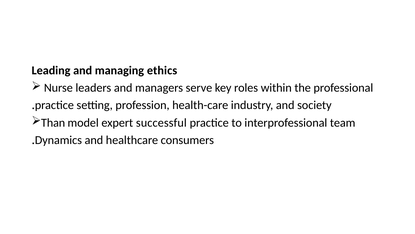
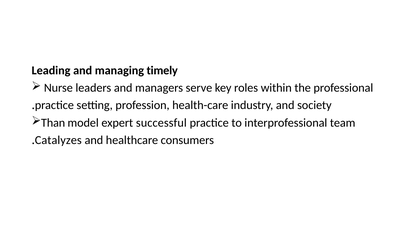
ethics: ethics -> timely (162, 70)
Dynamics: Dynamics -> Catalyzes (58, 140)
